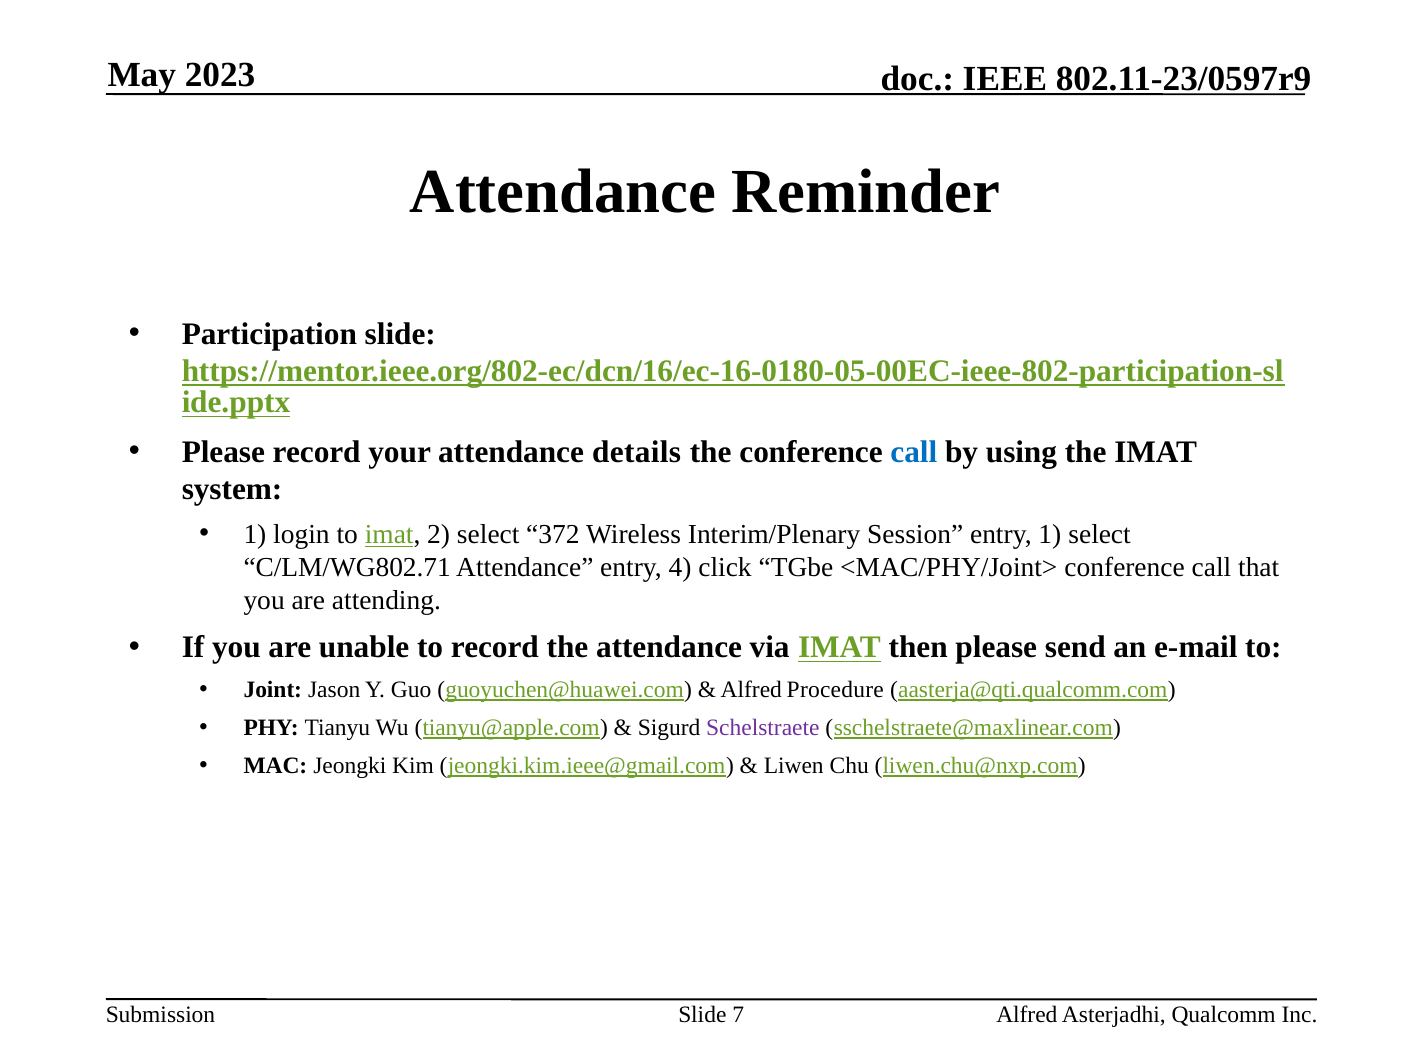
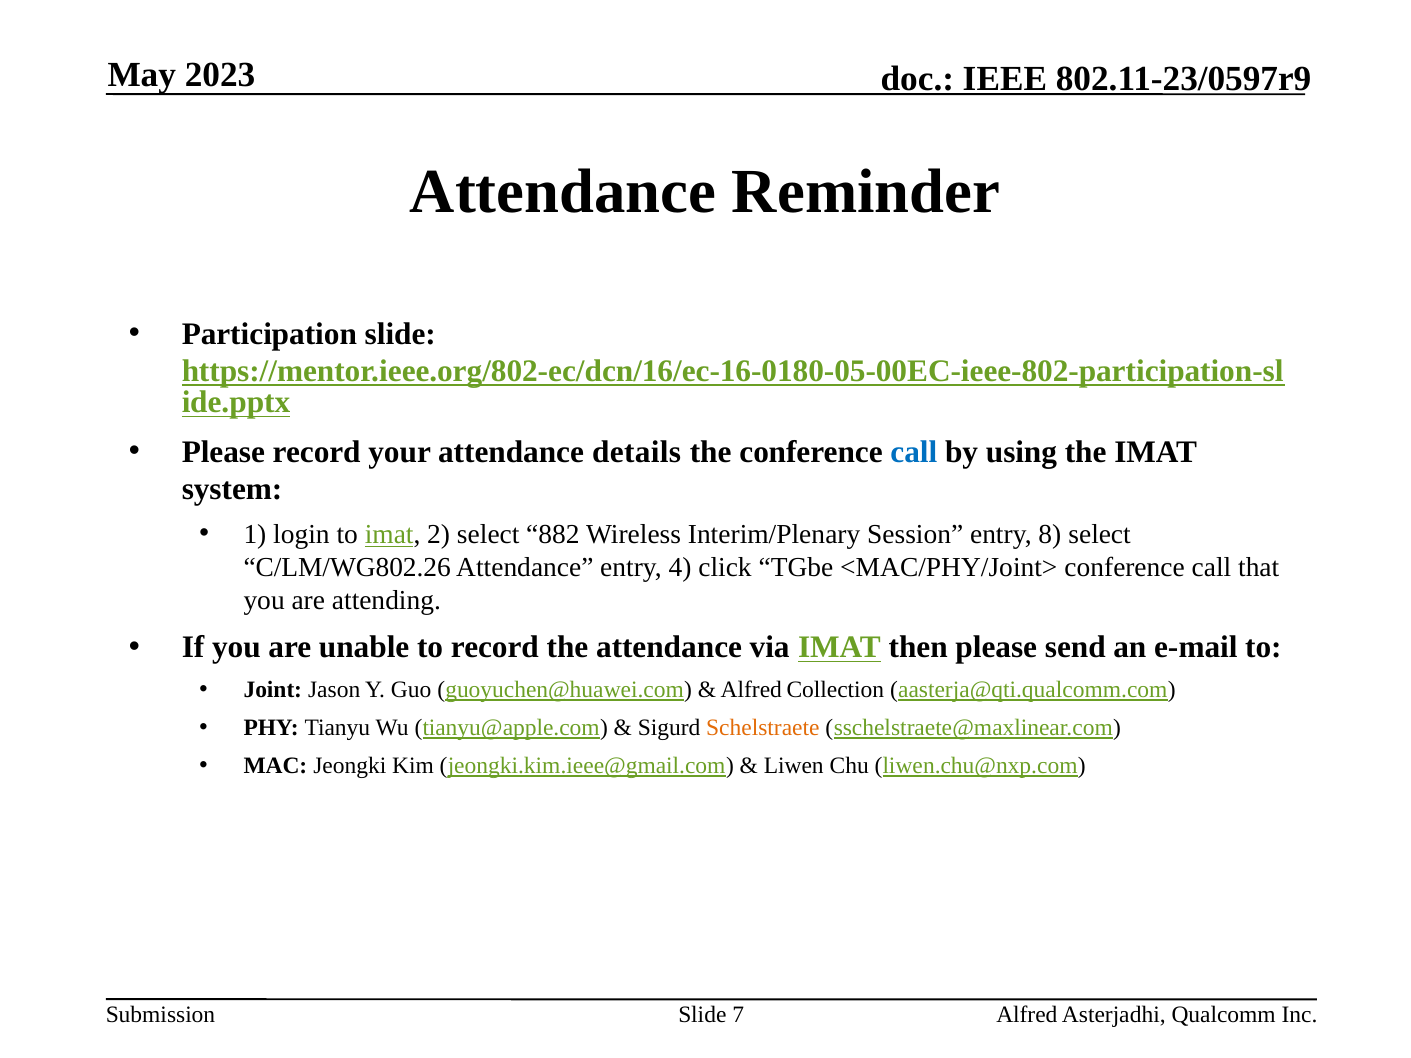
372: 372 -> 882 (553, 535)
entry 1: 1 -> 8 (1050, 535)
C/LM/WG802.71: C/LM/WG802.71 -> C/LM/WG802.26 (347, 567)
Procedure: Procedure -> Collection (835, 690)
Schelstraete colour: purple -> orange (763, 728)
